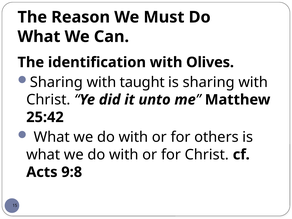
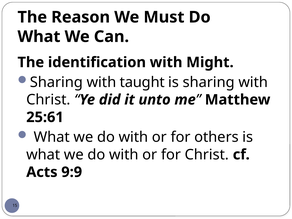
Olives: Olives -> Might (210, 62)
25:42: 25:42 -> 25:61 (45, 117)
9:8: 9:8 -> 9:9 (72, 172)
